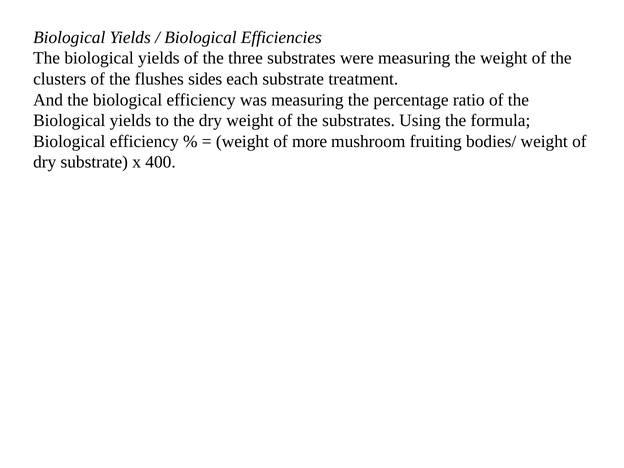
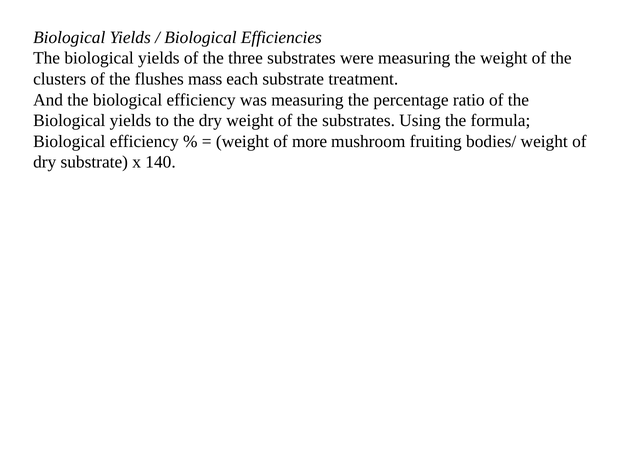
sides: sides -> mass (205, 79)
400: 400 -> 140 (161, 162)
